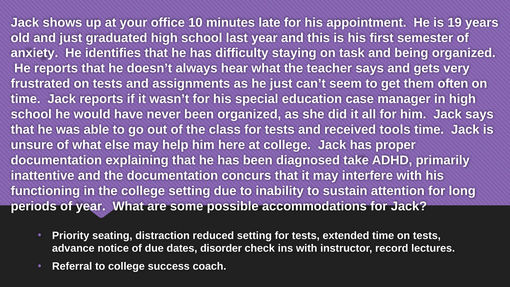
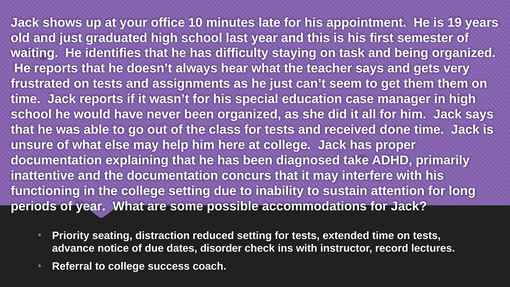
anxiety: anxiety -> waiting (34, 53)
them often: often -> them (453, 84)
tools: tools -> done (395, 130)
